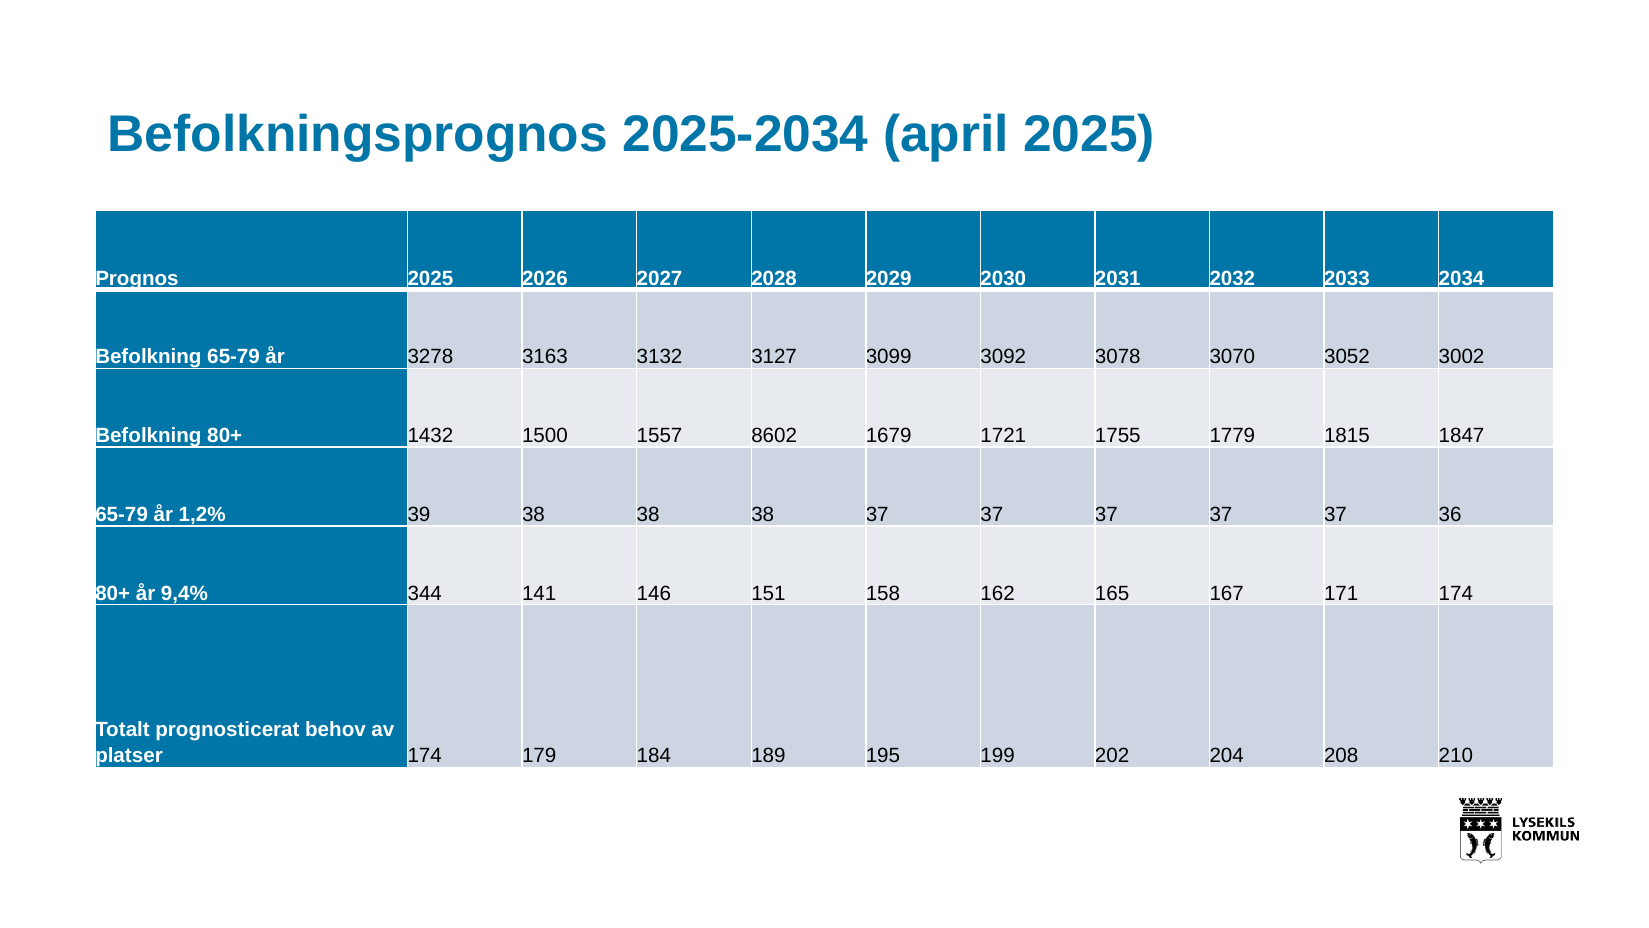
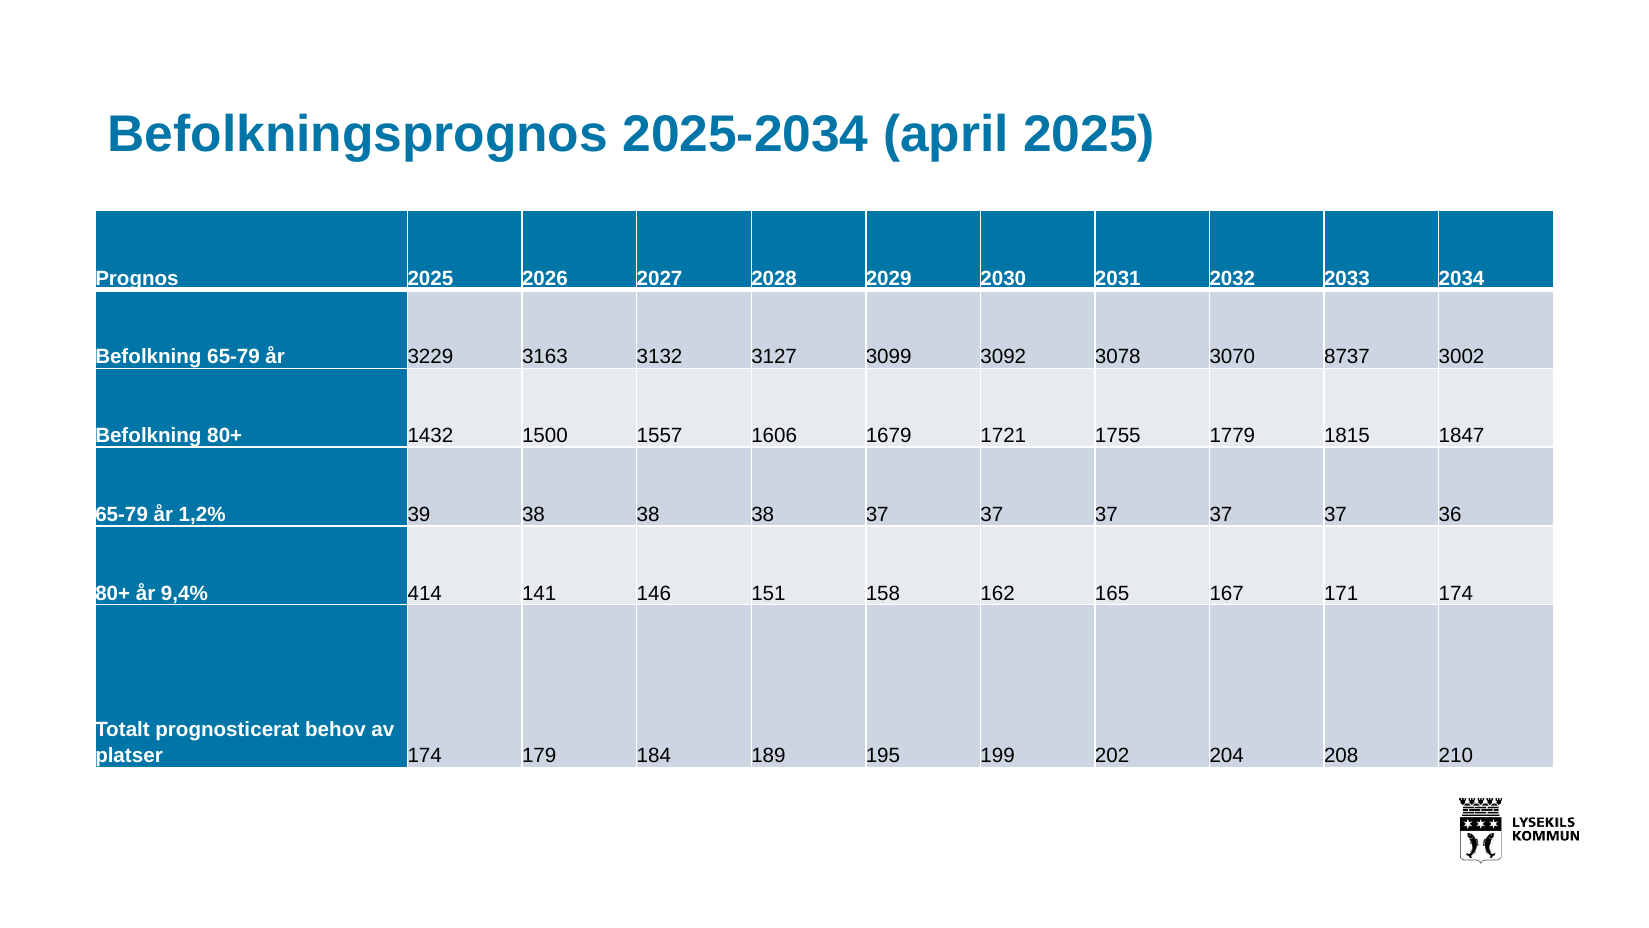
3278: 3278 -> 3229 (430, 357)
3052: 3052 -> 8737 (1347, 357)
8602: 8602 -> 1606 (774, 436)
344: 344 -> 414 (425, 593)
